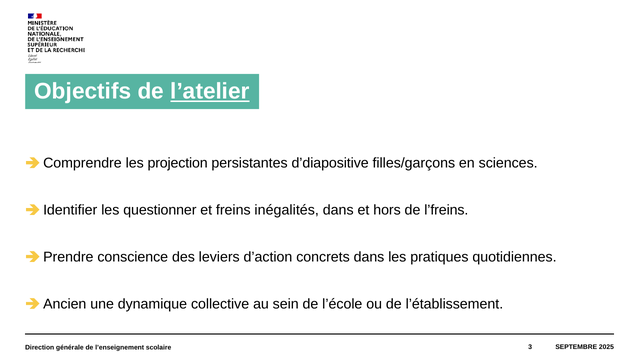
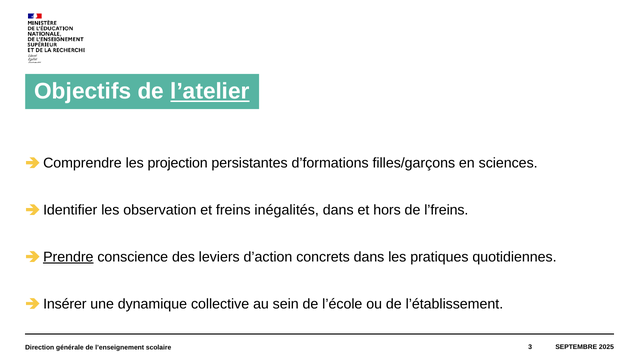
d’diapositive: d’diapositive -> d’formations (330, 163)
questionner: questionner -> observation (160, 210)
Prendre underline: none -> present (68, 257)
Ancien: Ancien -> Insérer (65, 304)
